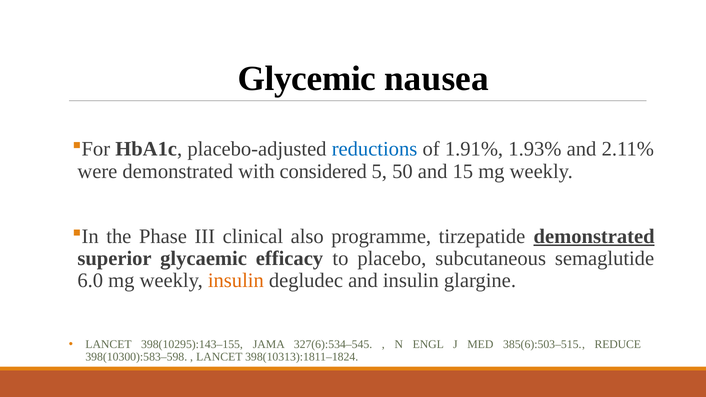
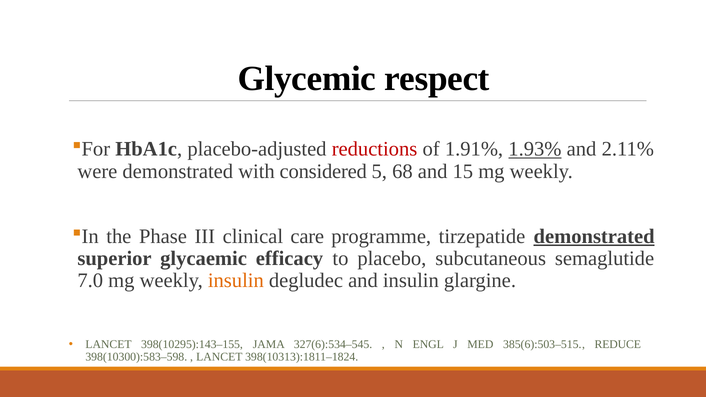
nausea: nausea -> respect (437, 78)
reductions colour: blue -> red (375, 149)
1.93% underline: none -> present (535, 149)
50: 50 -> 68 (402, 171)
also: also -> care (307, 236)
6.0: 6.0 -> 7.0 (90, 281)
